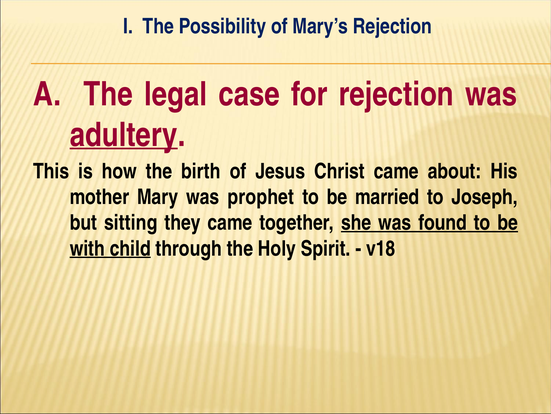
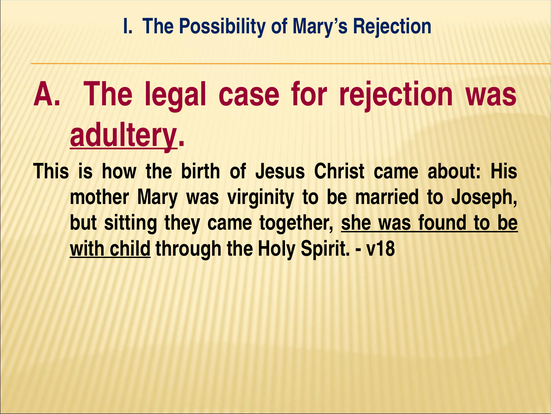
prophet: prophet -> virginity (261, 197)
